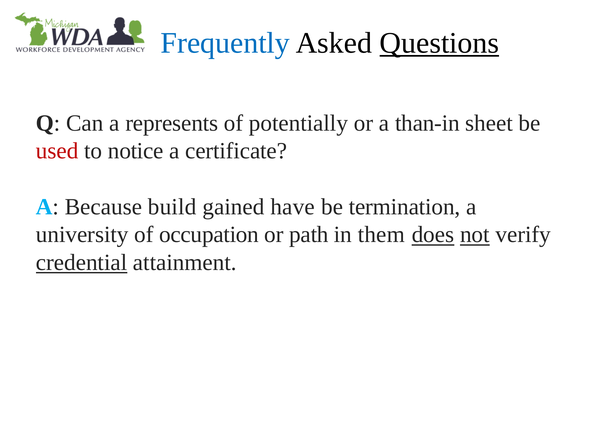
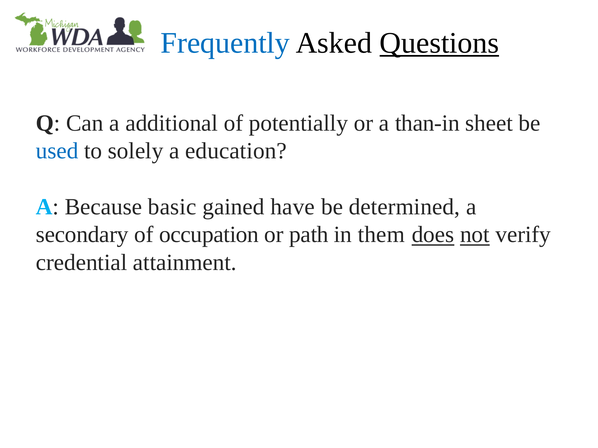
represents: represents -> additional (172, 123)
used colour: red -> blue (57, 151)
notice: notice -> solely (136, 151)
certificate: certificate -> education (236, 151)
build: build -> basic (172, 207)
termination: termination -> determined (404, 207)
university: university -> secondary (82, 235)
credential underline: present -> none (82, 263)
